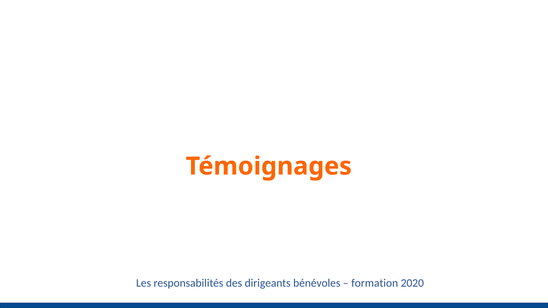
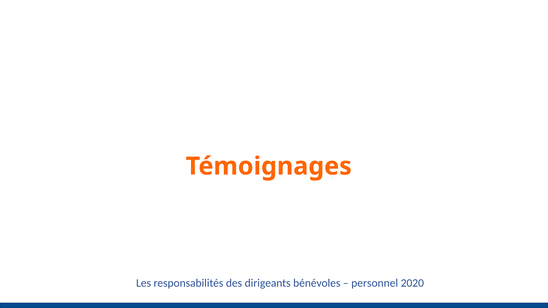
formation: formation -> personnel (375, 283)
